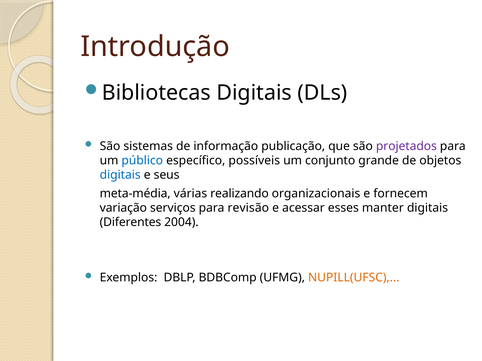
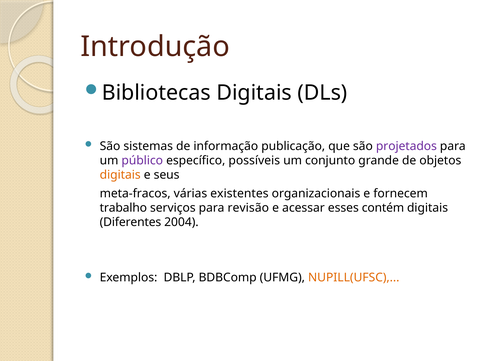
público colour: blue -> purple (142, 161)
digitais colour: blue -> orange (120, 175)
meta-média: meta-média -> meta-fracos (135, 194)
realizando: realizando -> existentes (239, 194)
variação: variação -> trabalho (123, 208)
manter: manter -> contém (383, 208)
